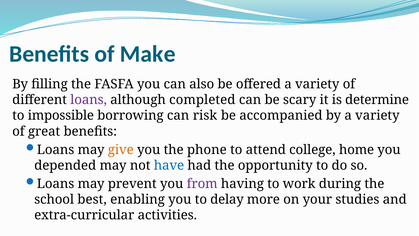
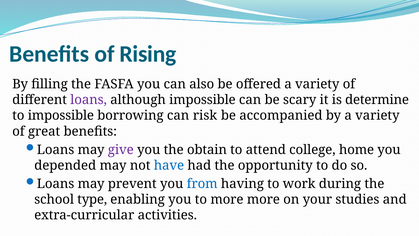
Make: Make -> Rising (148, 54)
although completed: completed -> impossible (202, 100)
give colour: orange -> purple (121, 150)
phone: phone -> obtain (207, 150)
from colour: purple -> blue (202, 184)
best: best -> type (92, 199)
to delay: delay -> more (227, 199)
